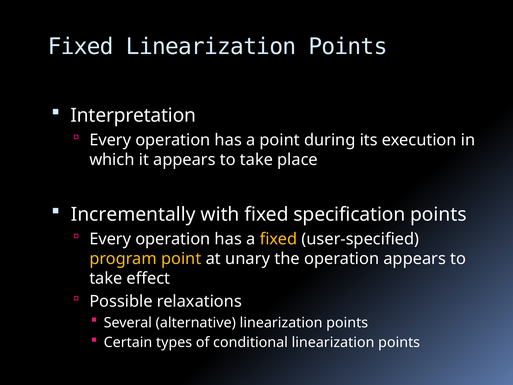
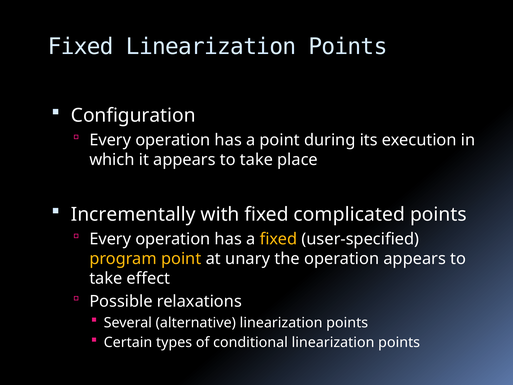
Interpretation: Interpretation -> Configuration (133, 115)
specification: specification -> complicated (349, 214)
